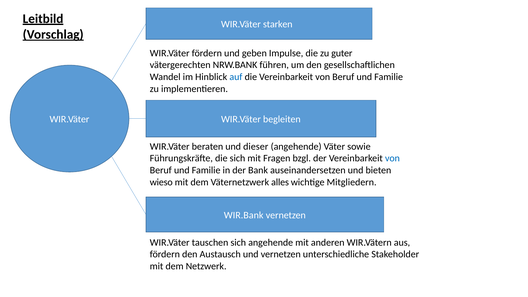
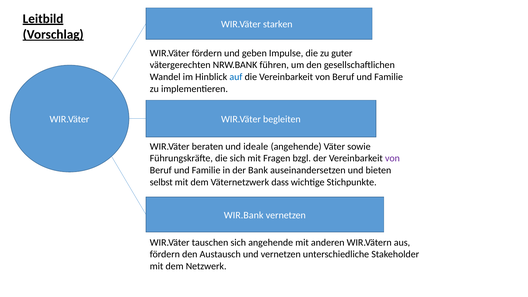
dieser: dieser -> ideale (256, 147)
von colour: blue -> purple (392, 158)
wieso: wieso -> selbst (161, 182)
alles: alles -> dass (280, 182)
Mitgliedern: Mitgliedern -> Stichpunkte (352, 182)
